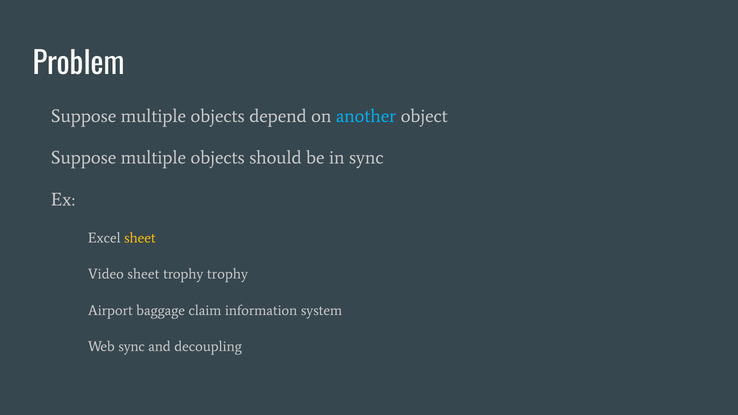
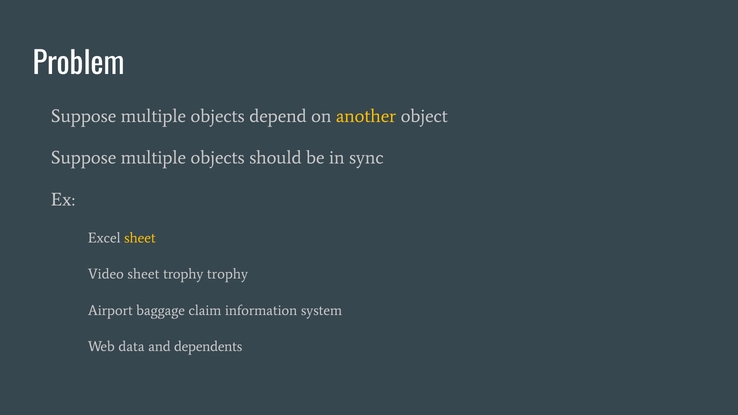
another colour: light blue -> yellow (366, 116)
Web sync: sync -> data (131, 347)
decoupling: decoupling -> dependents (208, 347)
